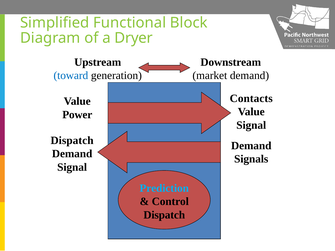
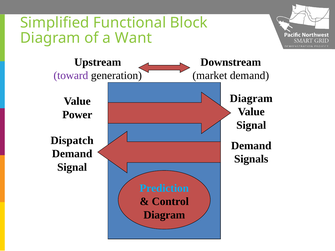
Dryer: Dryer -> Want (133, 38)
toward colour: blue -> purple (71, 76)
Contacts: Contacts -> Diagram (251, 98)
Dispatch: Dispatch -> Diagram (164, 215)
